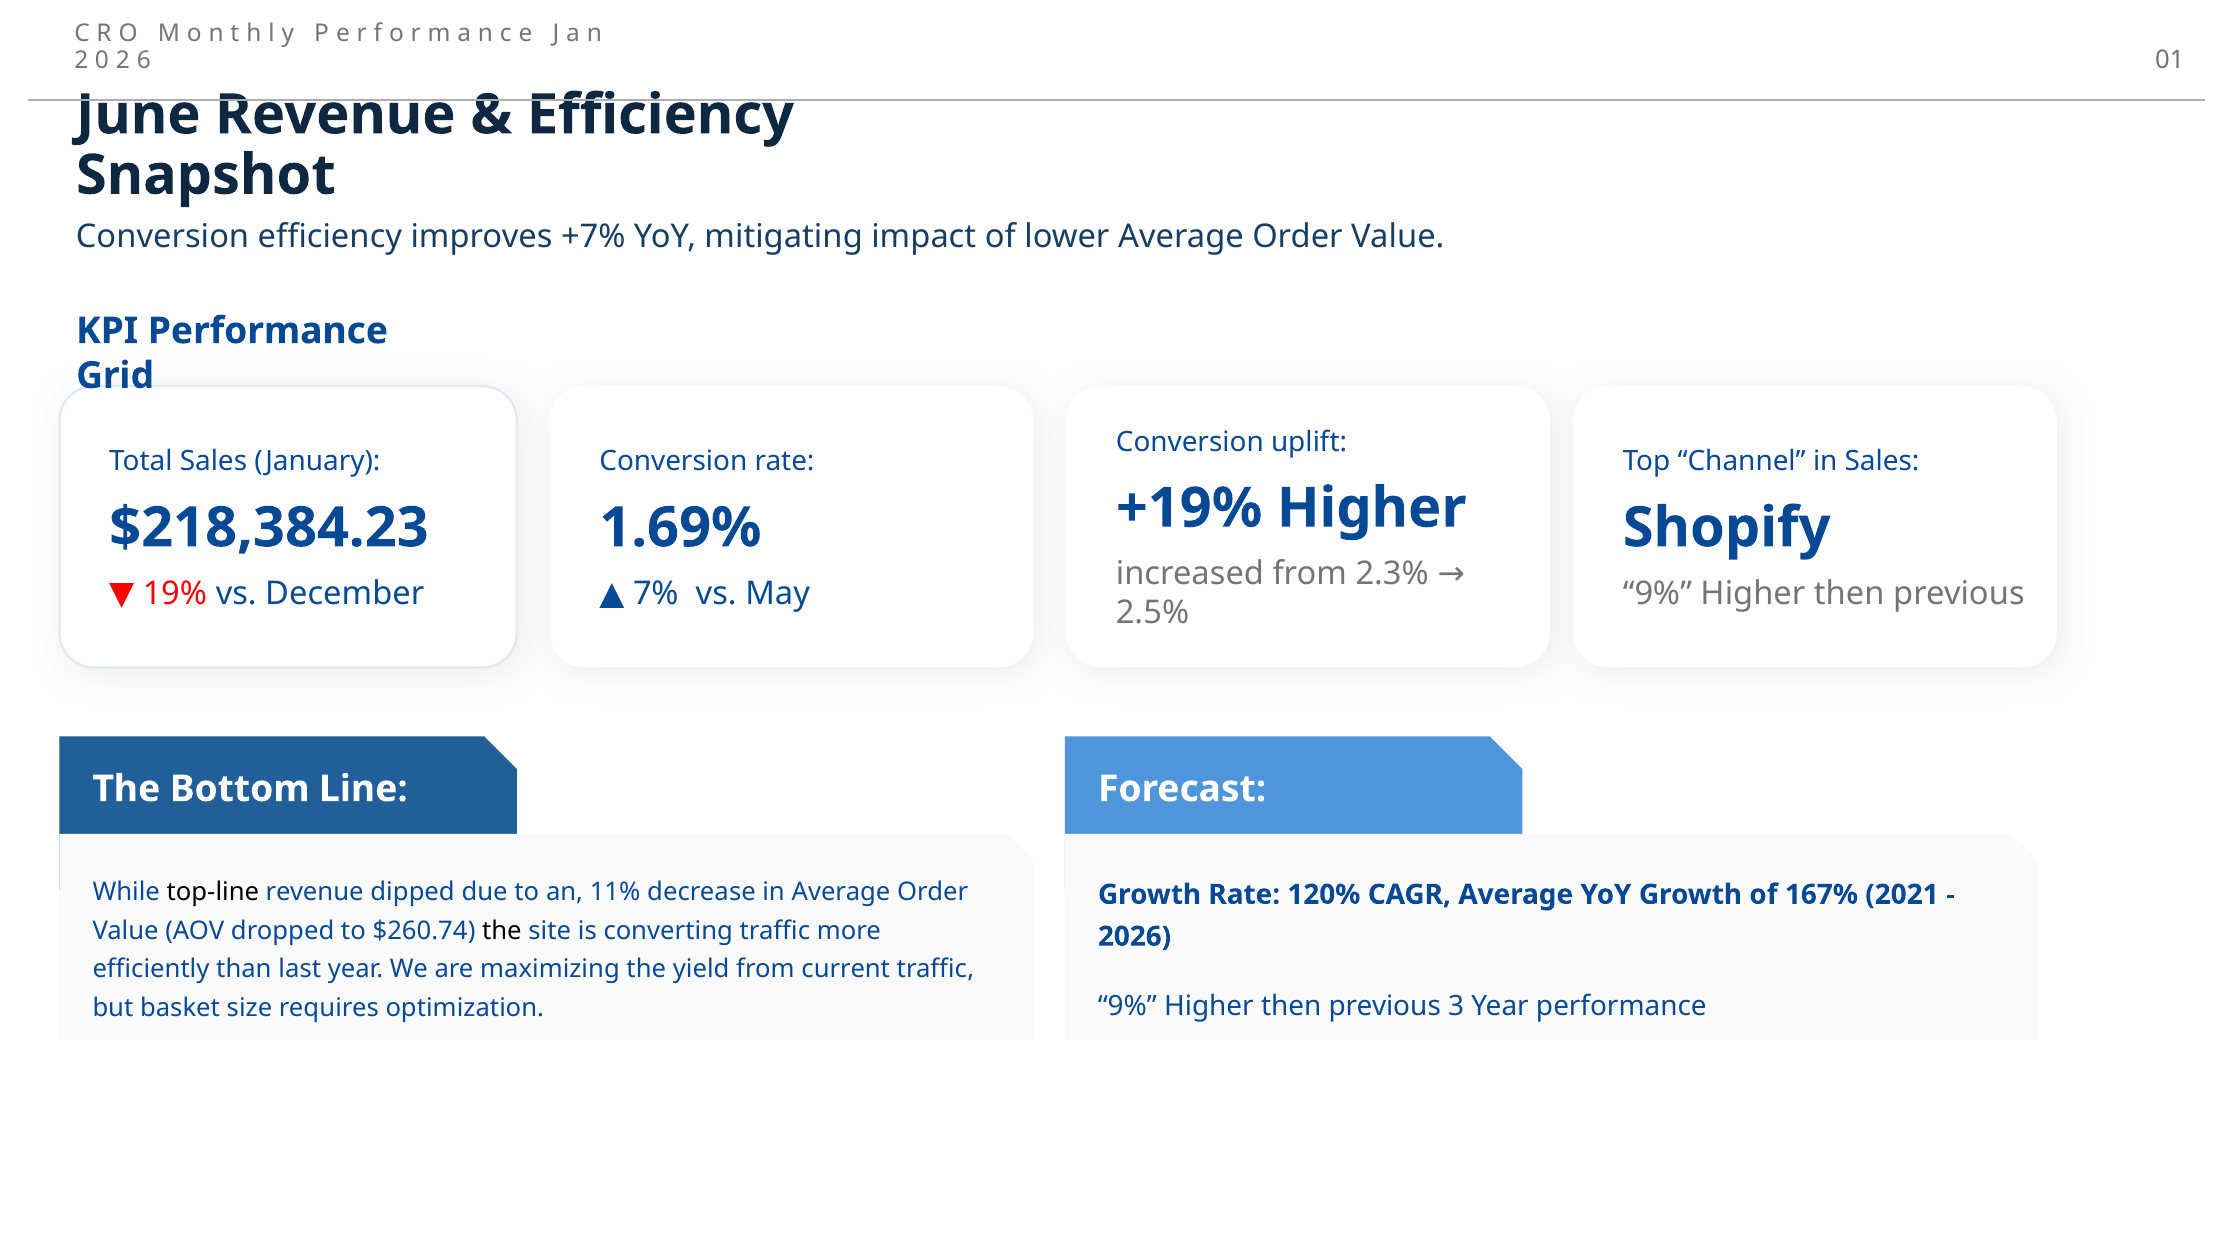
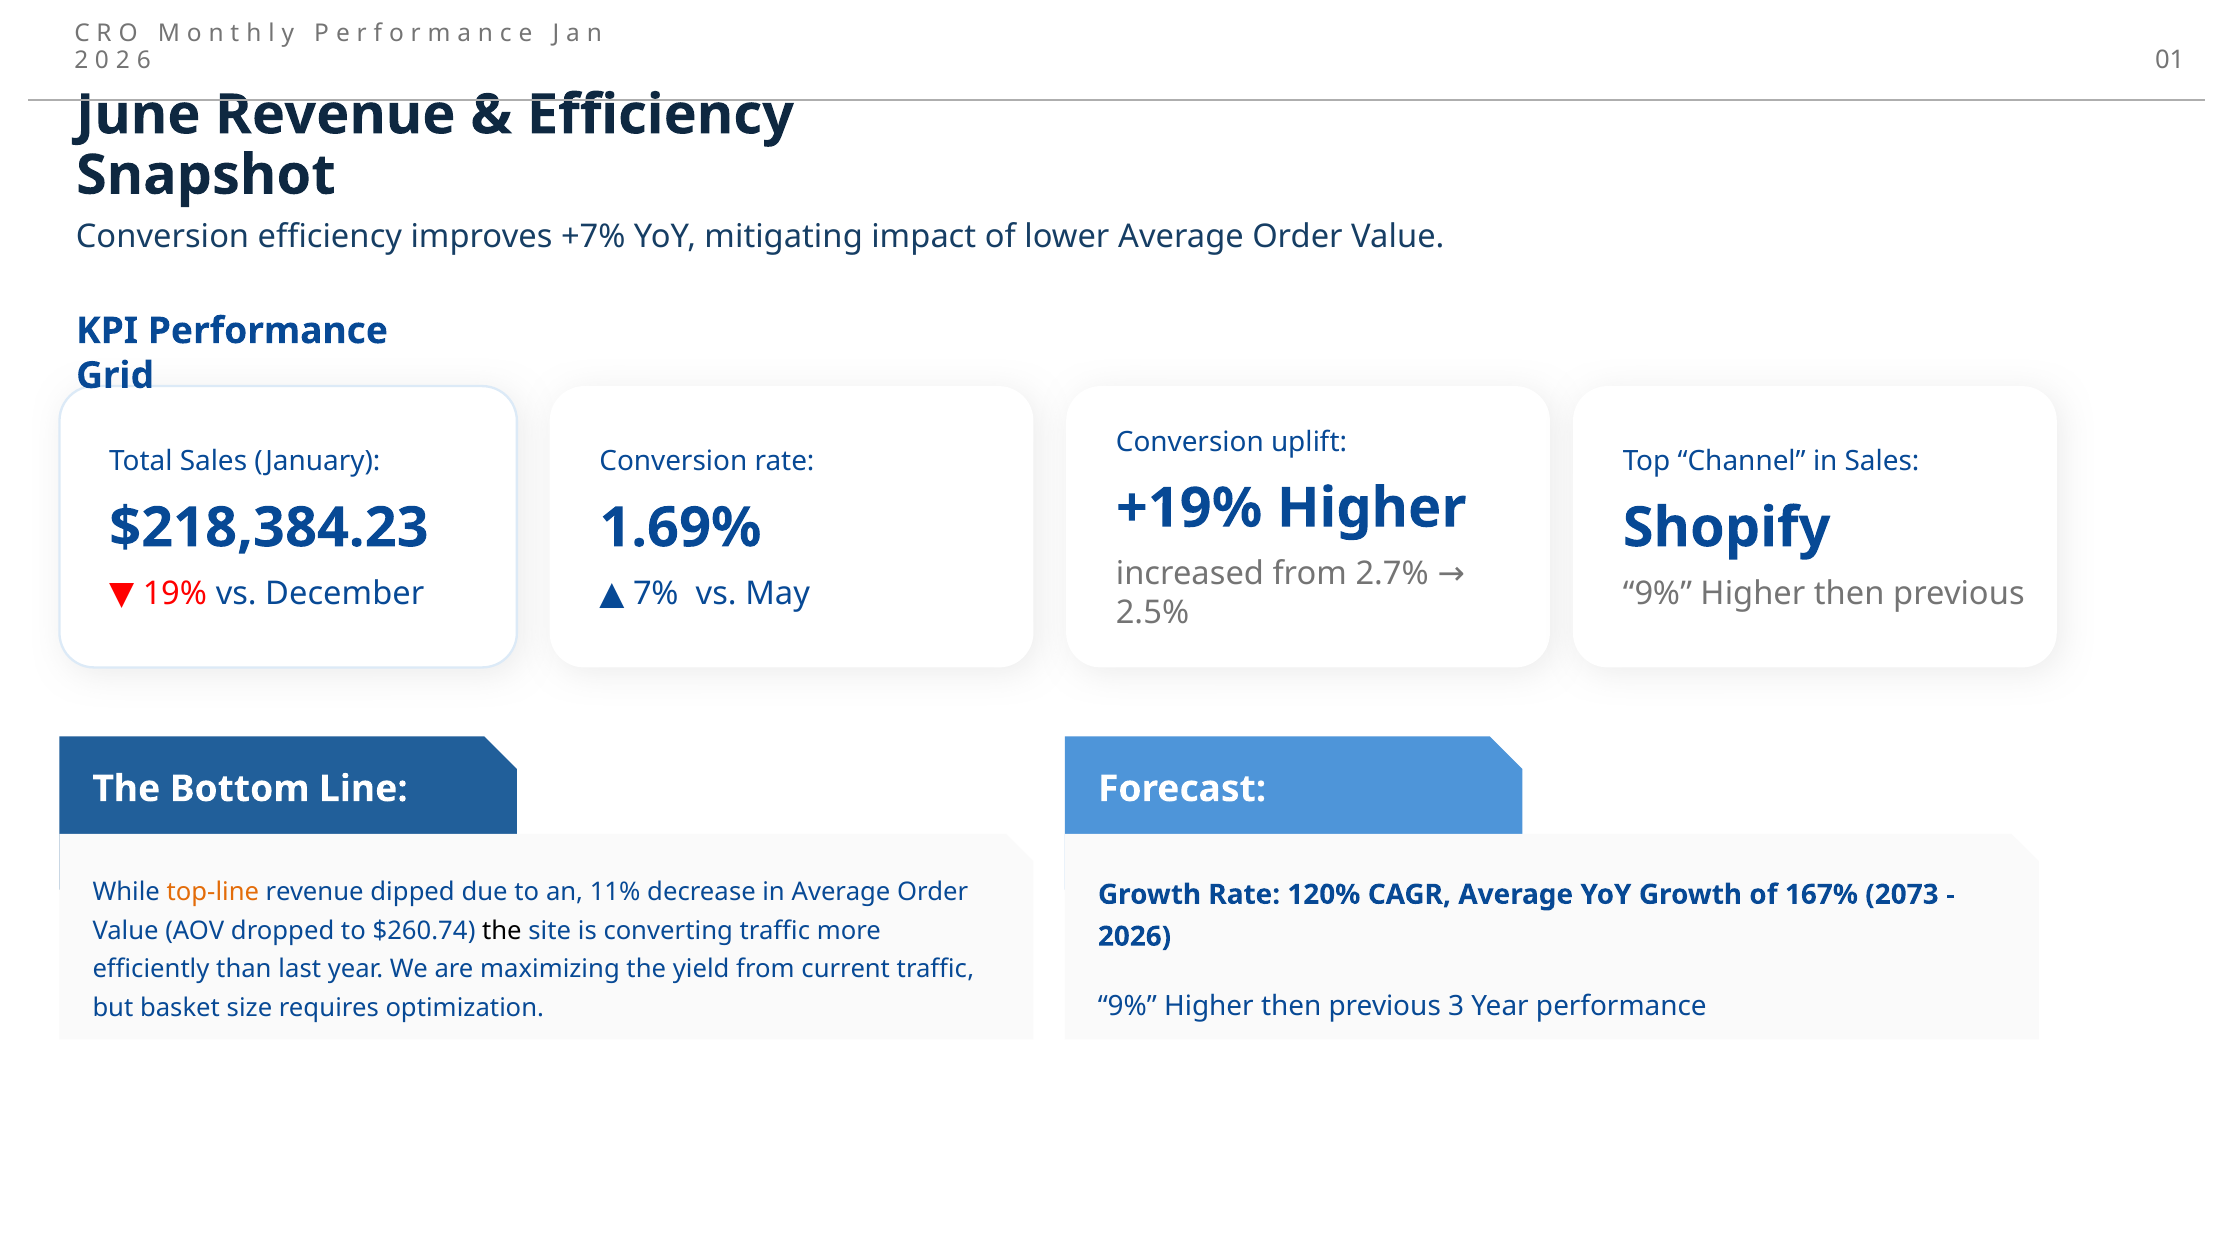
2.3%: 2.3% -> 2.7% (1392, 574)
top-line colour: black -> orange (213, 892)
2021: 2021 -> 2073 (1902, 894)
